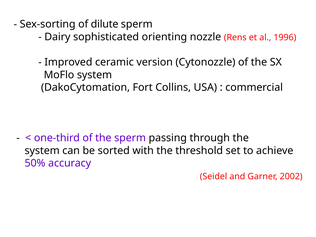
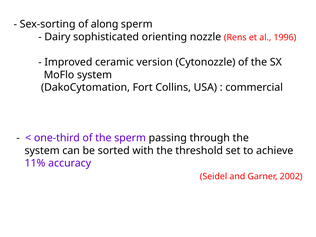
dilute: dilute -> along (105, 24)
50%: 50% -> 11% (35, 163)
